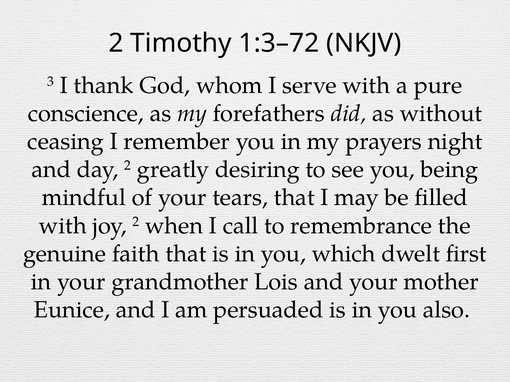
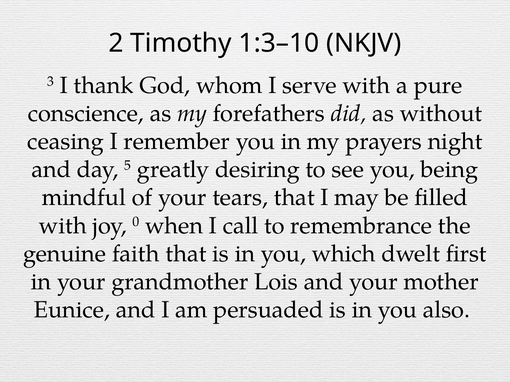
1:3–72: 1:3–72 -> 1:3–10 (279, 43)
day 2: 2 -> 5 (128, 166)
joy 2: 2 -> 0 (136, 222)
